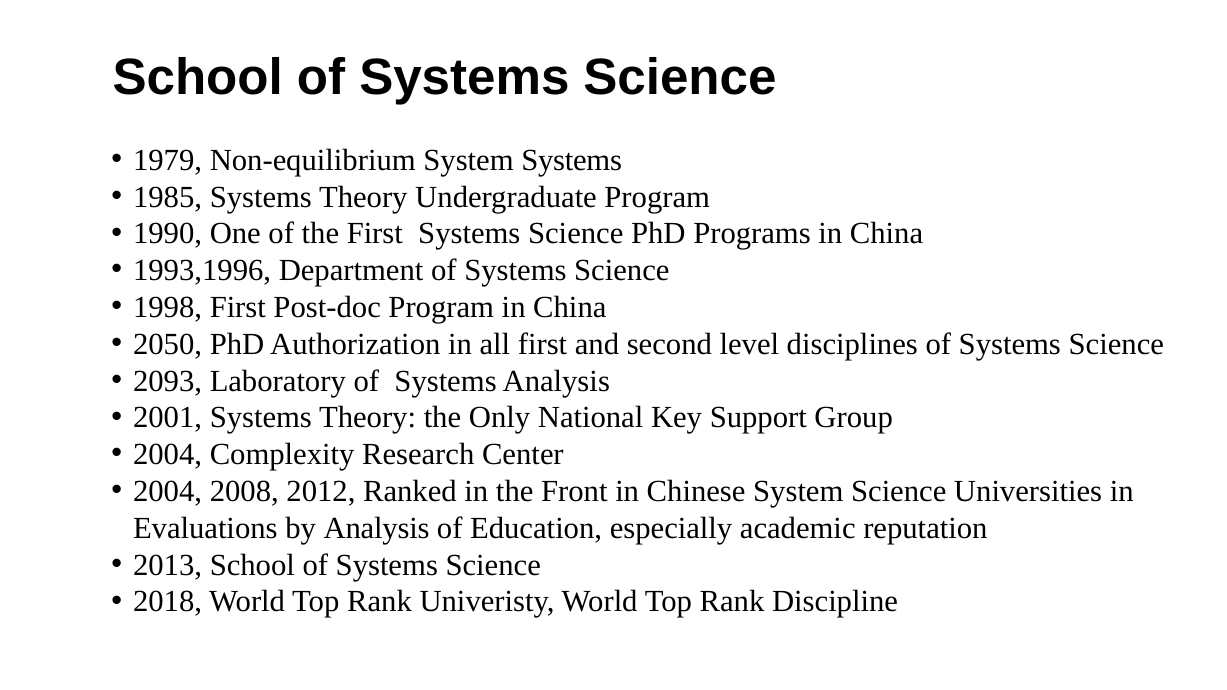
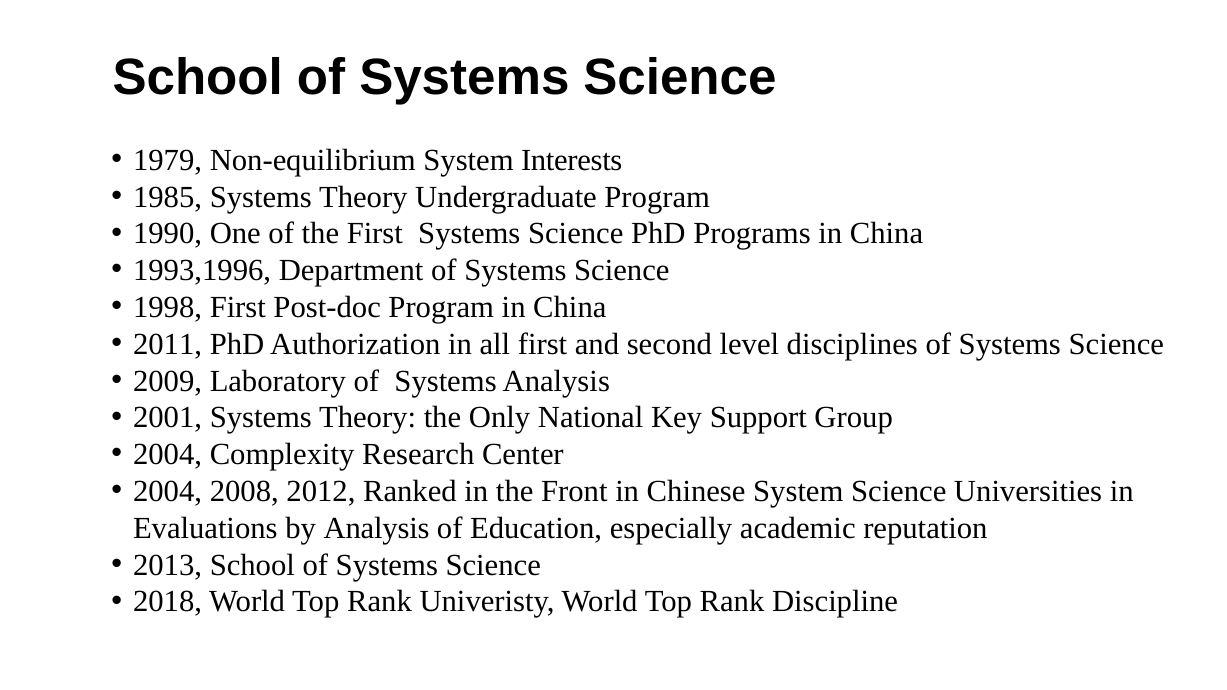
System Systems: Systems -> Interests (572, 160)
2050: 2050 -> 2011 (168, 344)
2093: 2093 -> 2009 (168, 381)
